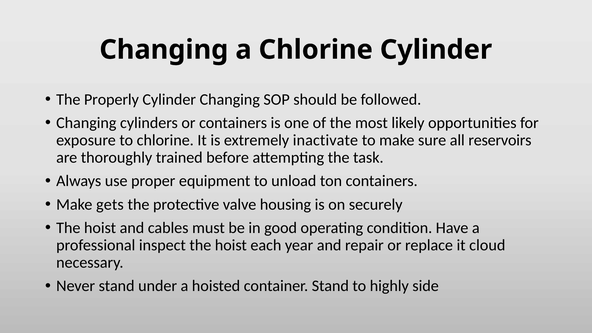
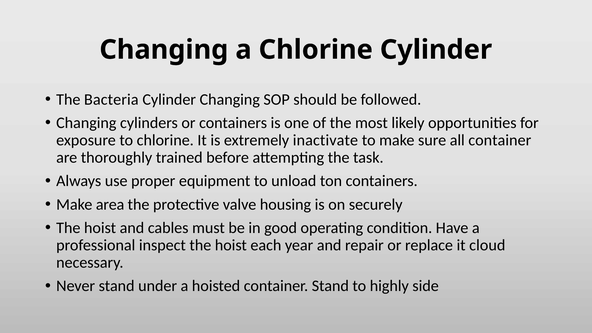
Properly: Properly -> Bacteria (111, 99)
all reservoirs: reservoirs -> container (500, 140)
gets: gets -> area (110, 204)
